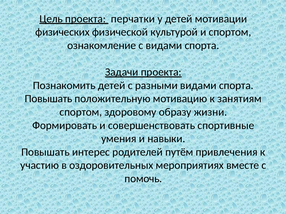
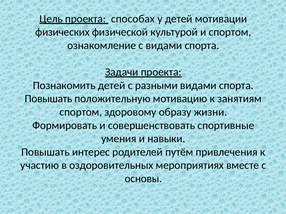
перчатки: перчатки -> способах (133, 19)
помочь: помочь -> основы (143, 179)
